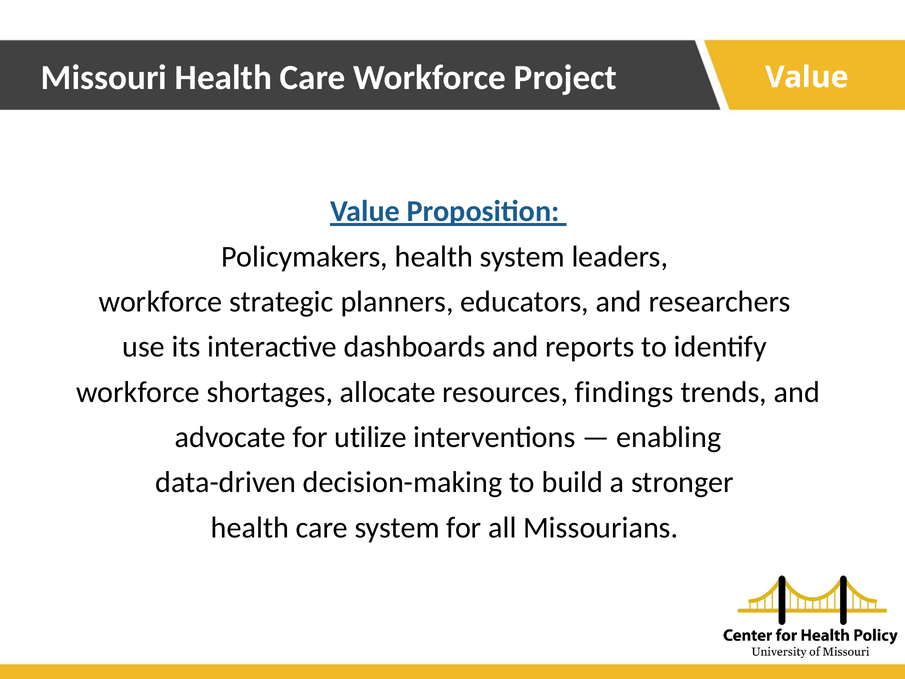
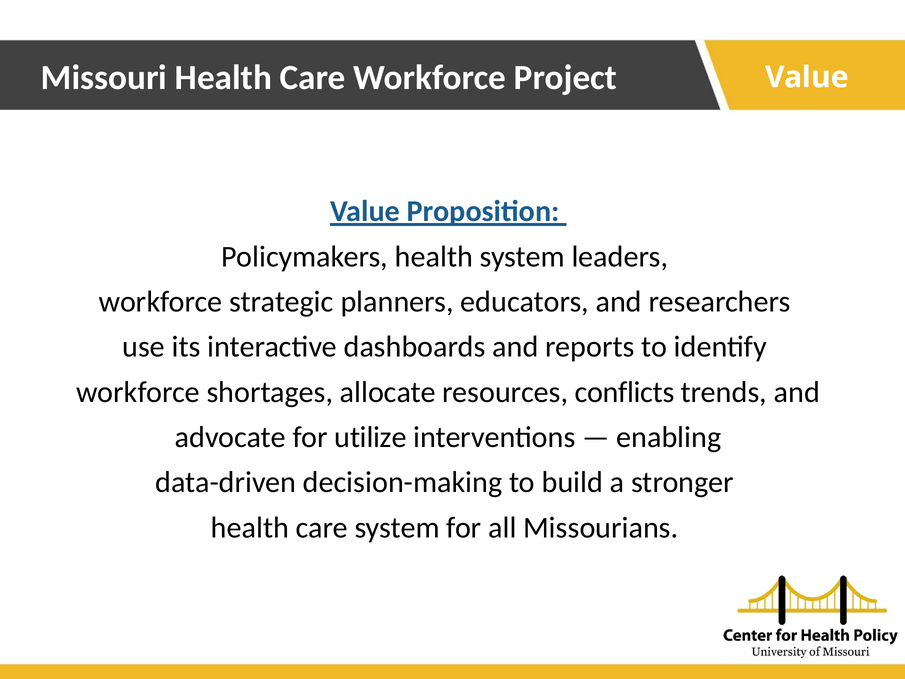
findings: findings -> conflicts (625, 392)
